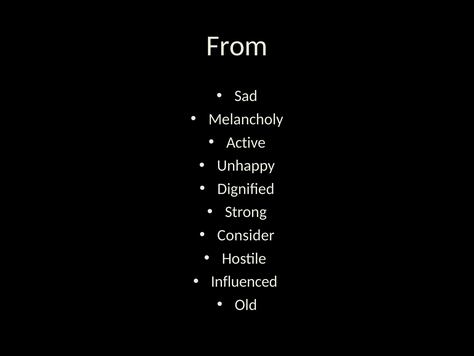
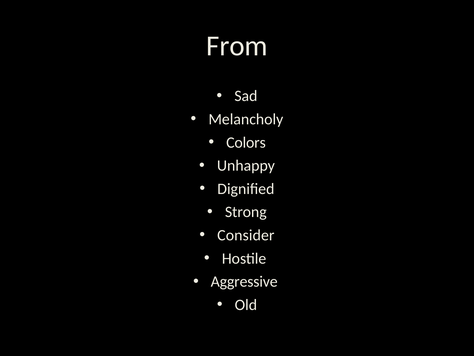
Active: Active -> Colors (246, 142)
Influenced: Influenced -> Aggressive (244, 281)
